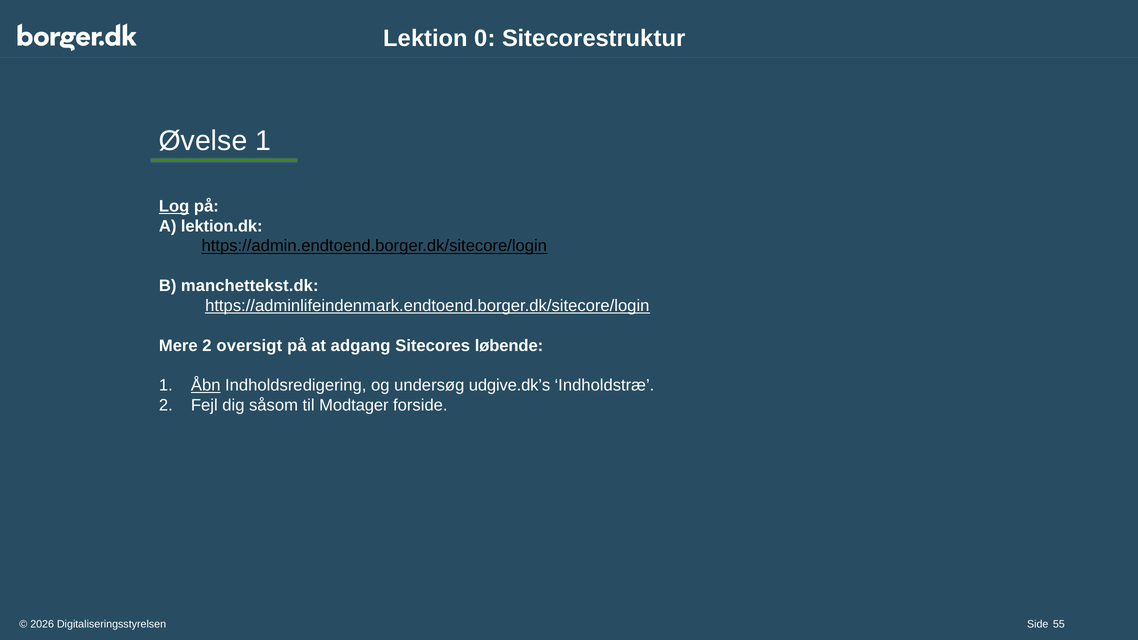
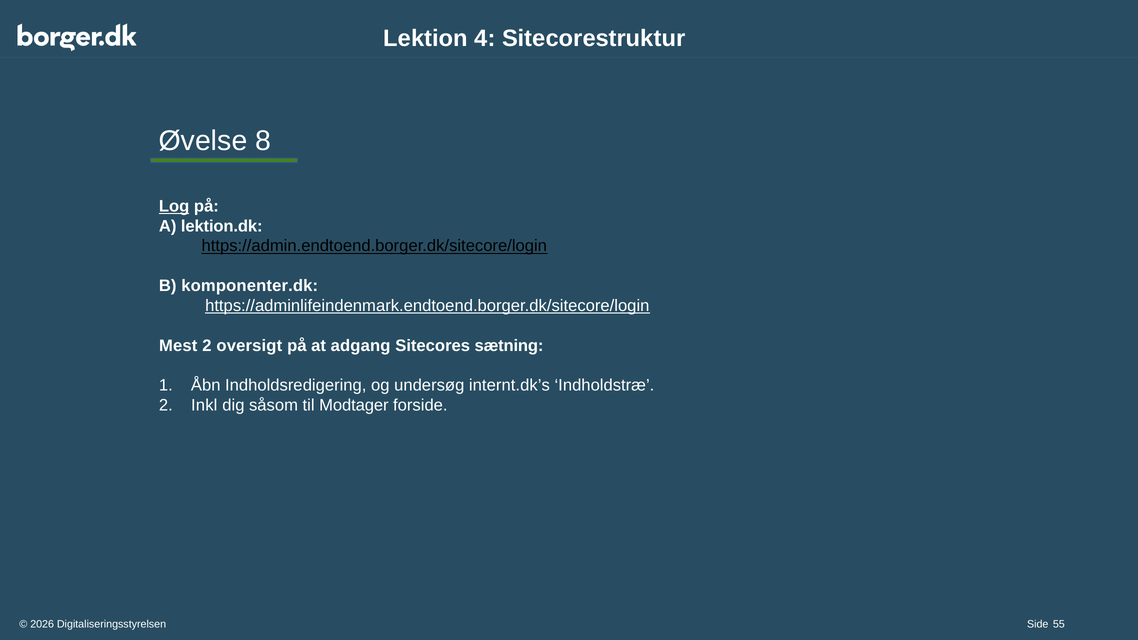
0: 0 -> 4 (485, 39)
Øvelse 1: 1 -> 8 (263, 141)
manchettekst.dk: manchettekst.dk -> komponenter.dk (250, 286)
Mere: Mere -> Mest (178, 346)
løbende: løbende -> sætning (509, 346)
Åbn underline: present -> none (206, 386)
udgive.dk’s: udgive.dk’s -> internt.dk’s (509, 386)
Fejl: Fejl -> Inkl (204, 405)
